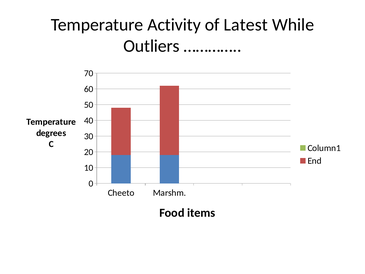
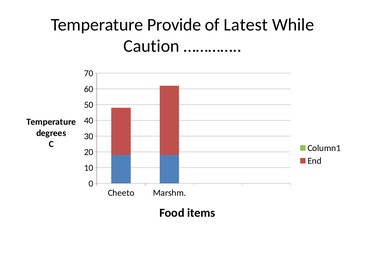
Activity: Activity -> Provide (174, 25)
Outliers: Outliers -> Caution (151, 46)
